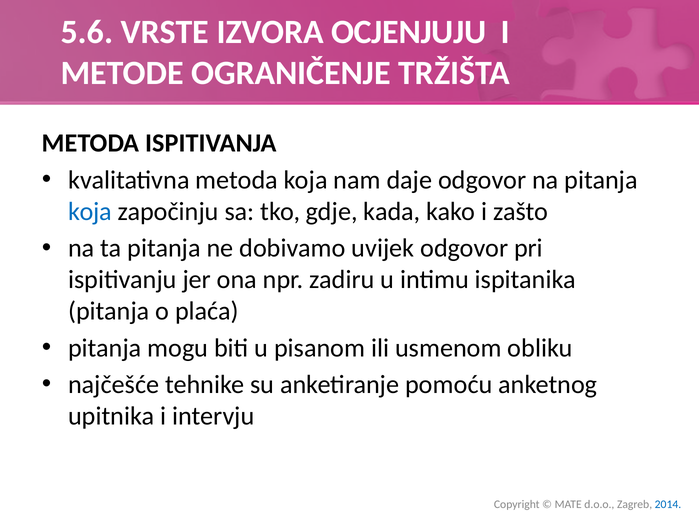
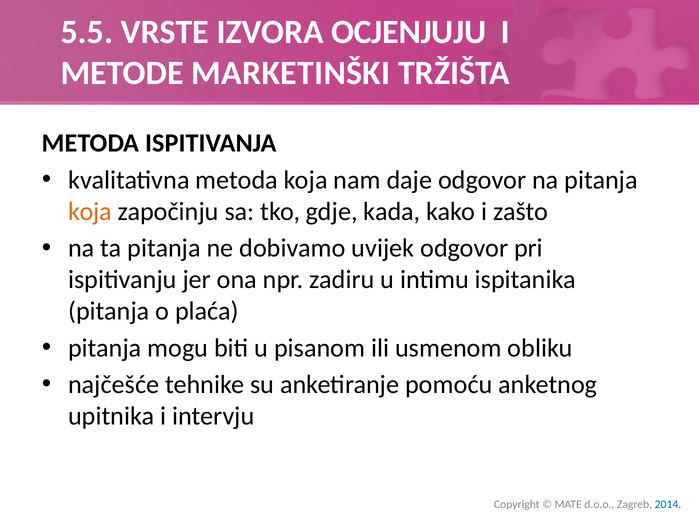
5.6: 5.6 -> 5.5 (87, 32)
OGRANIČENJE: OGRANIČENJE -> MARKETINŠKI (291, 73)
koja colour: blue -> orange (90, 212)
